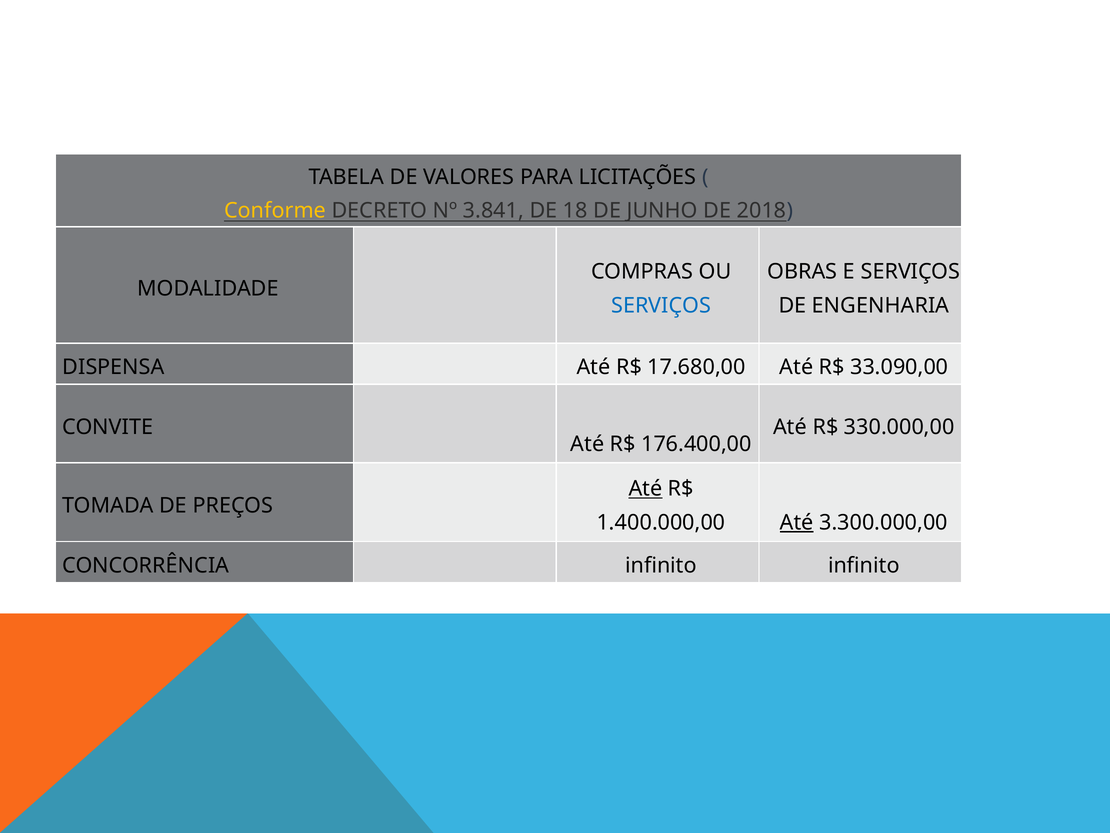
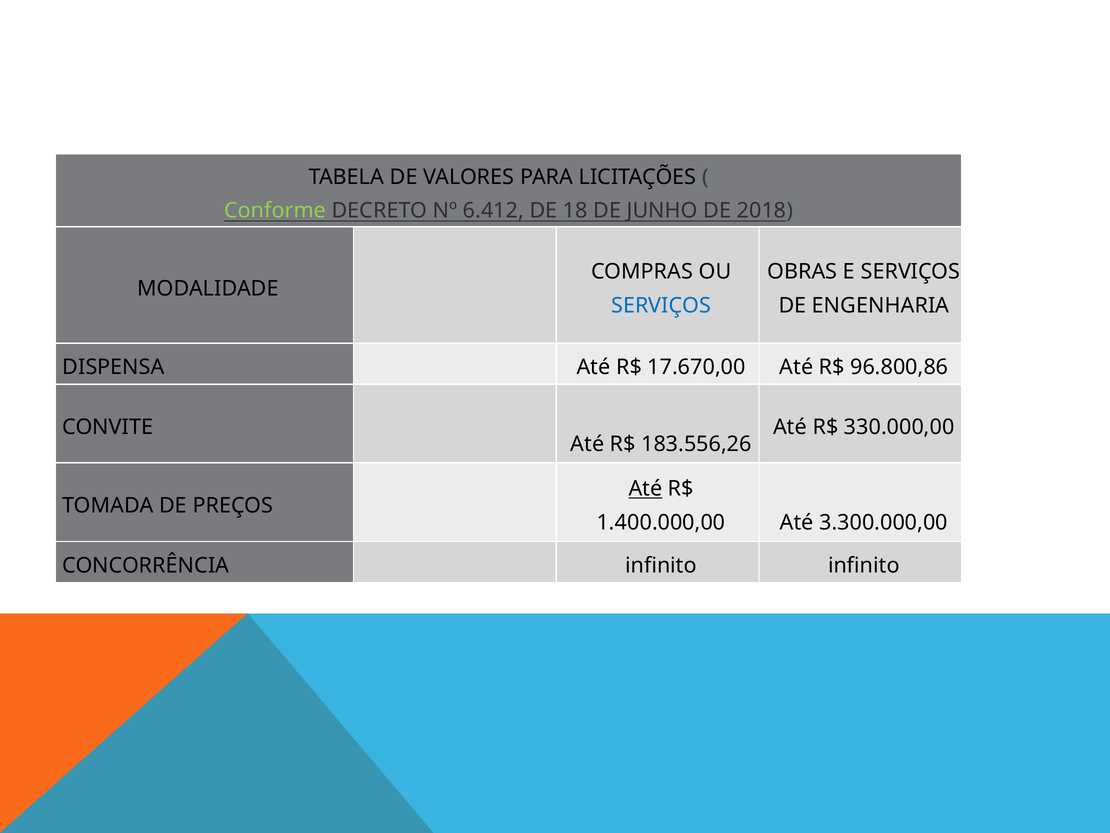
Conforme colour: yellow -> light green (275, 211)
3.841: 3.841 -> 6.412 (493, 211)
17.680,00: 17.680,00 -> 17.670,00 (696, 367)
33.090,00: 33.090,00 -> 96.800,86 (899, 367)
176.400,00: 176.400,00 -> 183.556,26 (696, 444)
Até underline: present -> none (797, 522)
